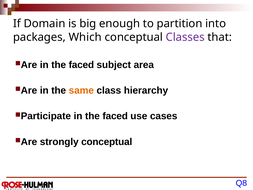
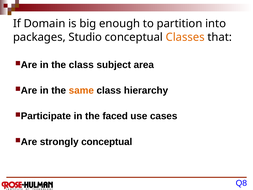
Which: Which -> Studio (85, 37)
Classes colour: purple -> orange (185, 37)
faced: faced -> class (81, 65)
